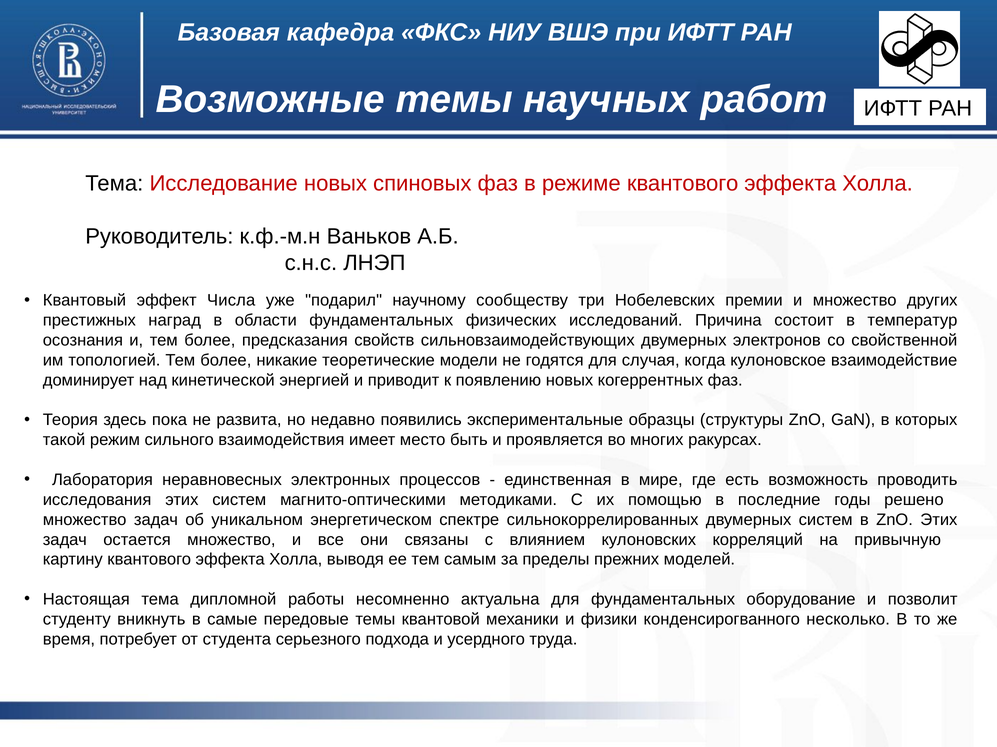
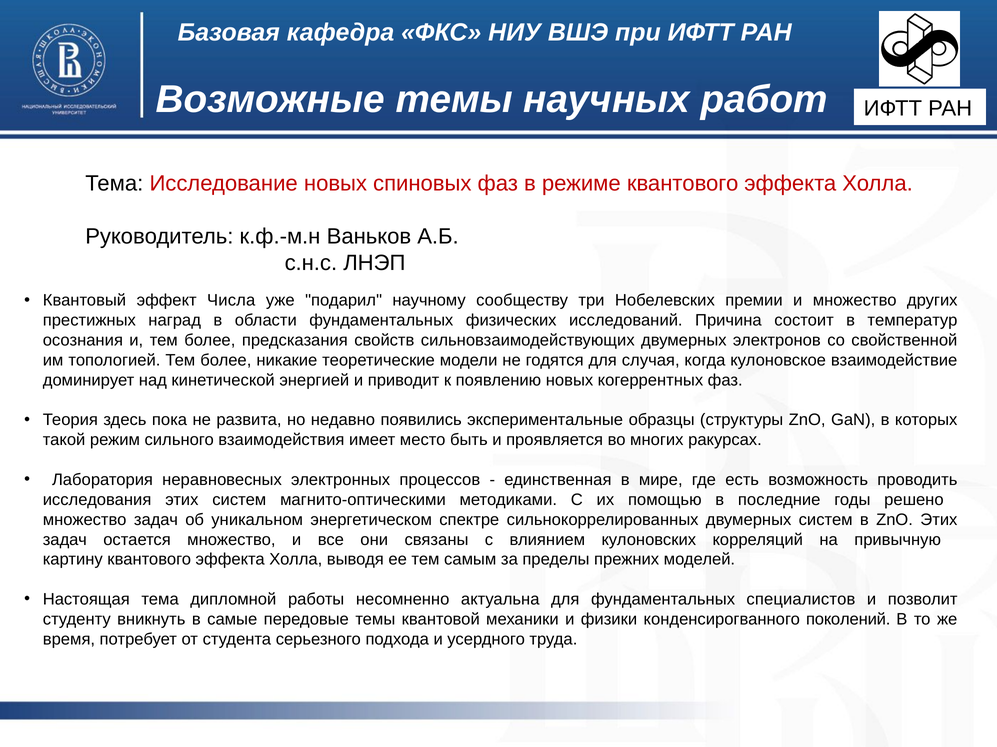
оборудование: оборудование -> специалистов (801, 600)
несколько: несколько -> поколений (848, 620)
